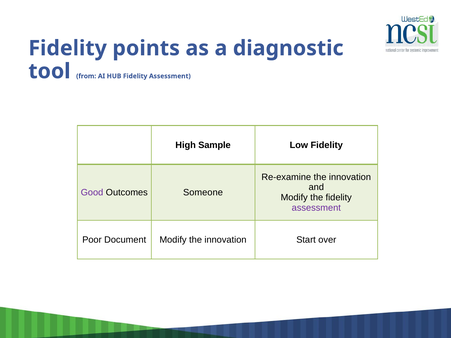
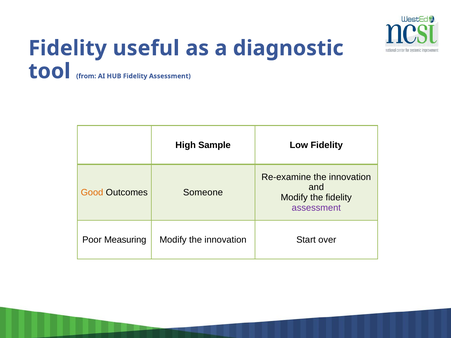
points: points -> useful (146, 48)
Good colour: purple -> orange (92, 193)
Document: Document -> Measuring (125, 240)
